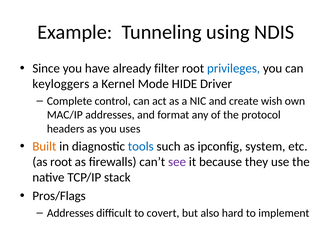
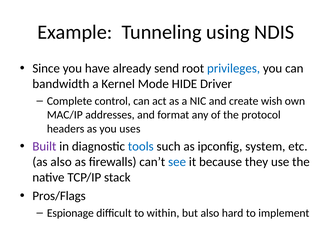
filter: filter -> send (167, 68)
keyloggers: keyloggers -> bandwidth (61, 84)
Built colour: orange -> purple (44, 146)
as root: root -> also (61, 162)
see colour: purple -> blue (177, 162)
Addresses: Addresses -> Espionage (70, 213)
covert: covert -> within (163, 213)
